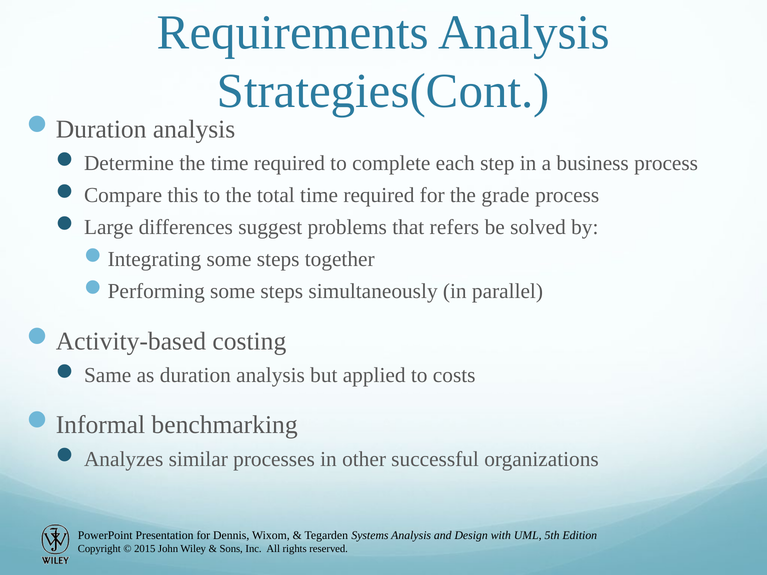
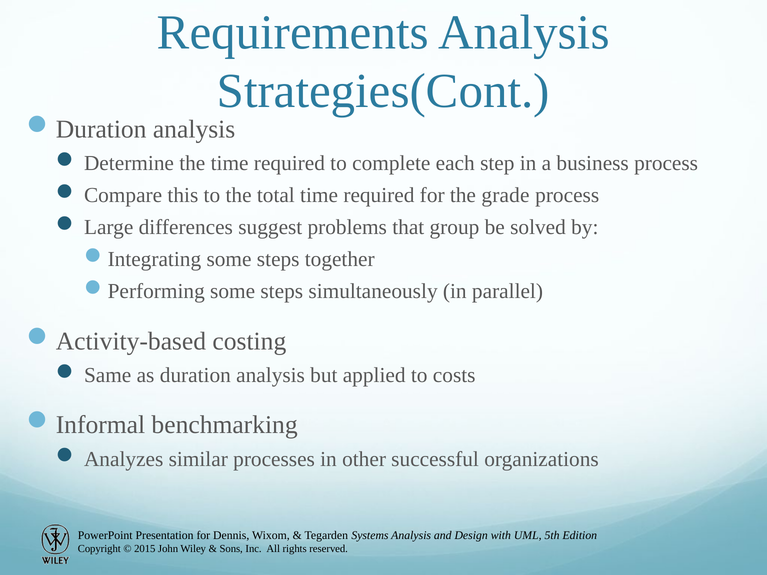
refers: refers -> group (454, 228)
